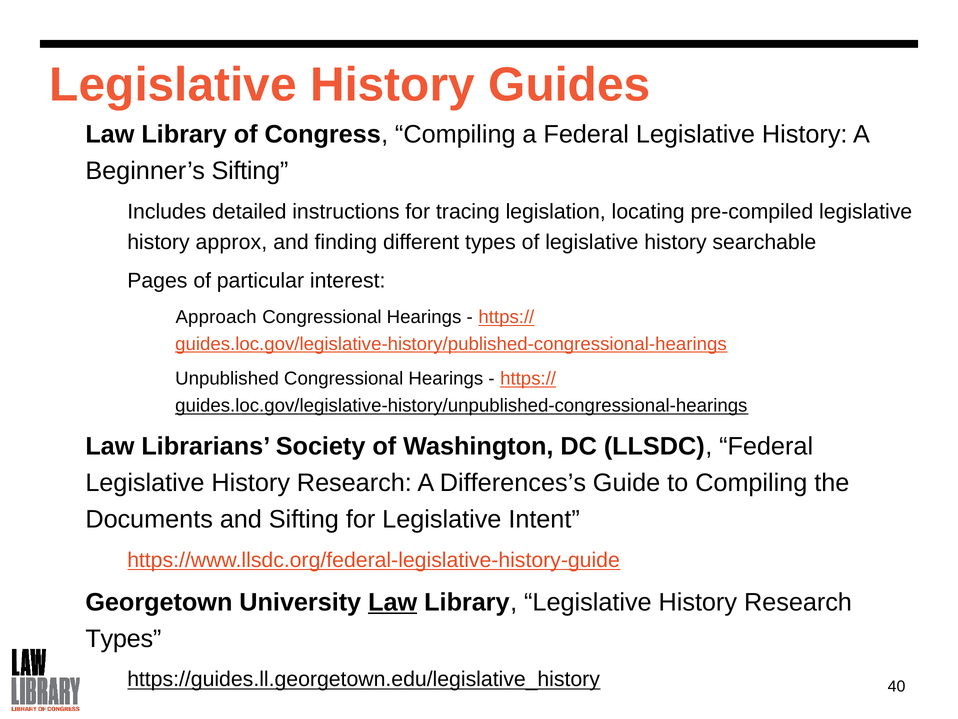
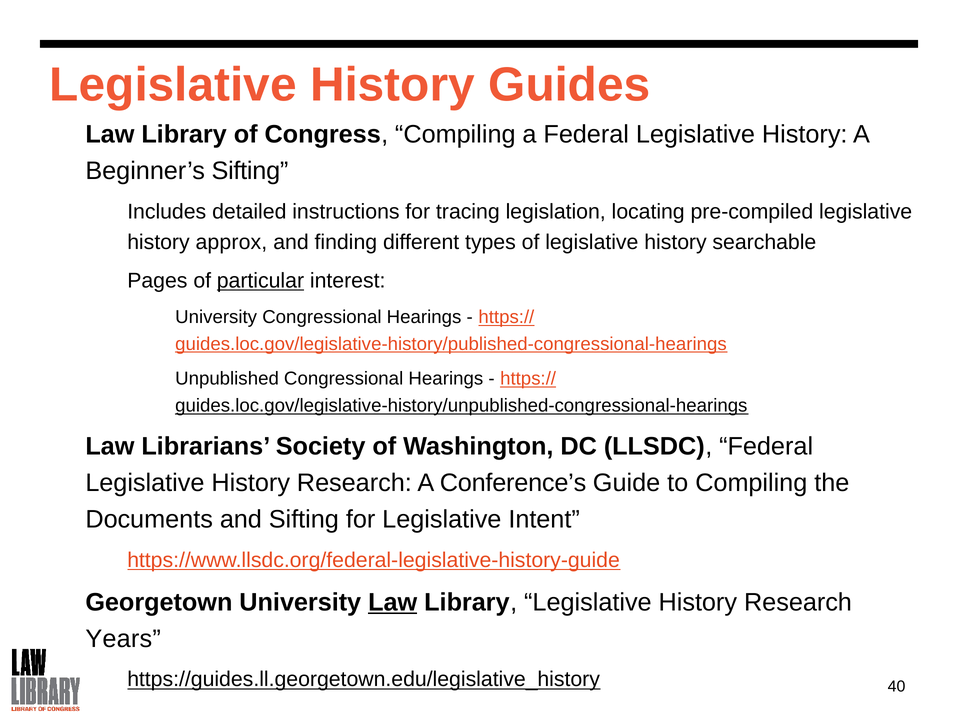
particular underline: none -> present (260, 281)
Approach: Approach -> University (216, 317)
Differences’s: Differences’s -> Conference’s (513, 483)
Types: Types -> Years (123, 638)
